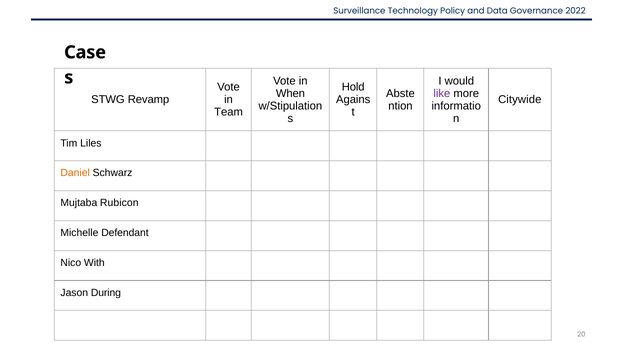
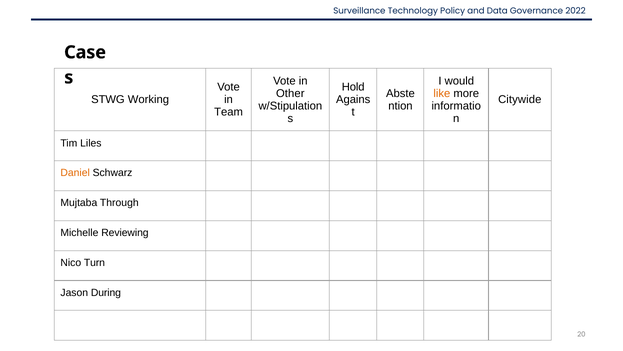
When: When -> Other (290, 93)
like colour: purple -> orange (442, 93)
Revamp: Revamp -> Working (148, 99)
Rubicon: Rubicon -> Through (119, 203)
Defendant: Defendant -> Reviewing (125, 233)
With: With -> Turn (94, 262)
